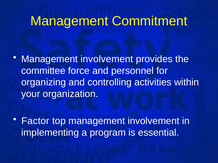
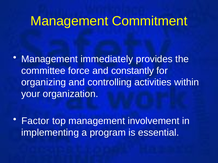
involvement: involvement -> immediately (107, 59)
personnel: personnel -> constantly (133, 71)
